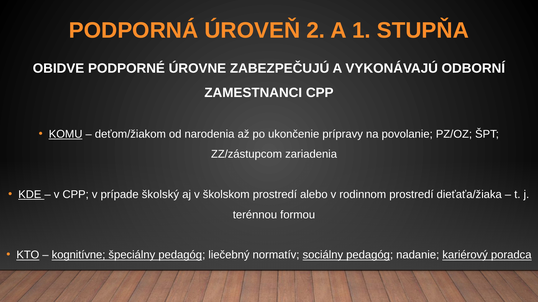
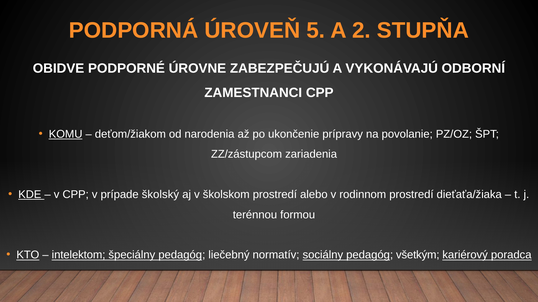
2: 2 -> 5 (316, 31)
1: 1 -> 2 (361, 31)
kognitívne: kognitívne -> intelektom (79, 255)
nadanie: nadanie -> všetkým (418, 255)
